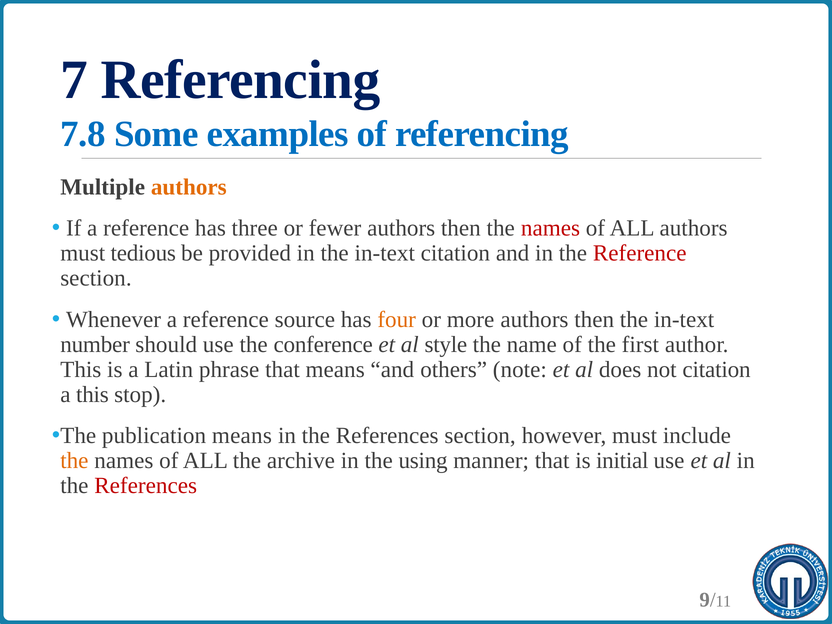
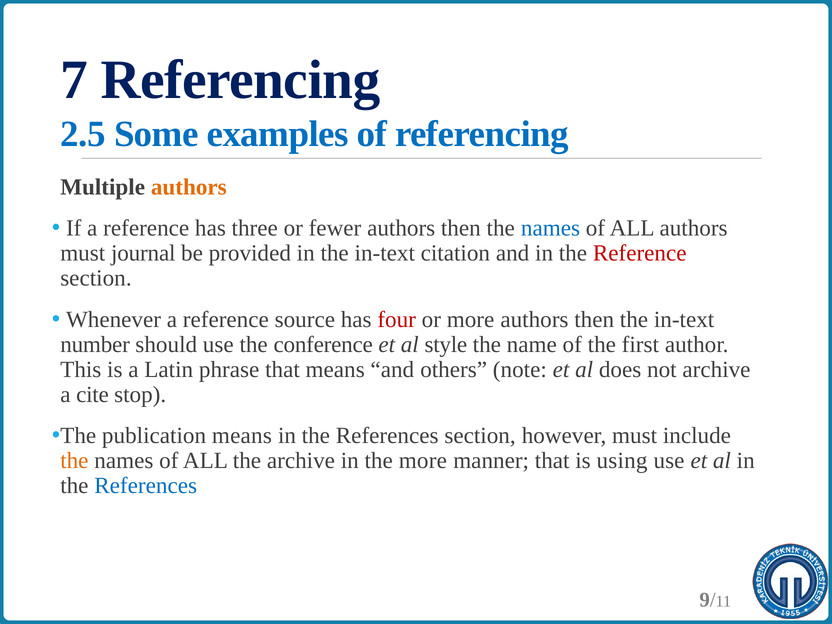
7.8: 7.8 -> 2.5 (83, 134)
names colour: red -> blue (550, 228)
tedious: tedious -> journal (143, 253)
four colour: orange -> red (397, 319)
not citation: citation -> archive (716, 369)
a this: this -> cite (92, 394)
the using: using -> more (423, 461)
initial: initial -> using (622, 461)
References colour: red -> blue (146, 486)
